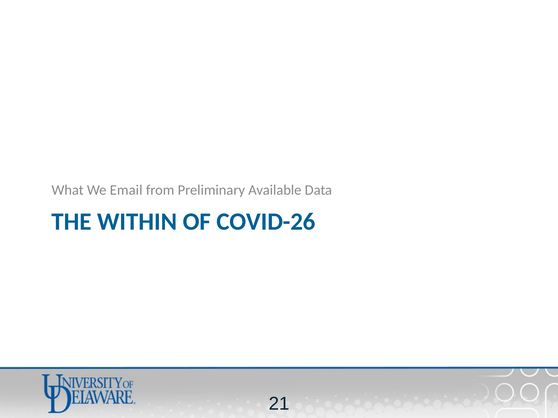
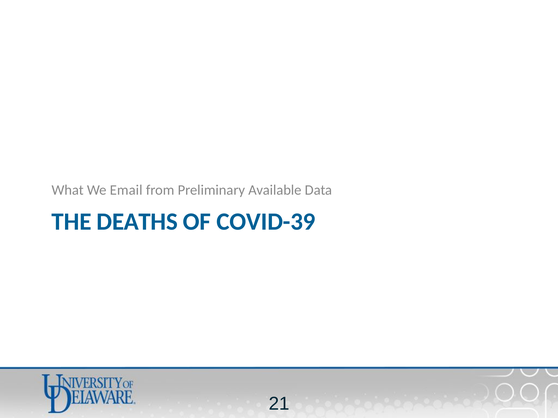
WITHIN: WITHIN -> DEATHS (137, 222)
COVID-26: COVID-26 -> COVID-39 (266, 222)
